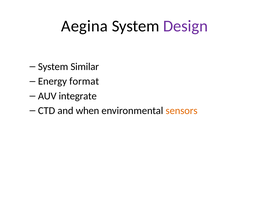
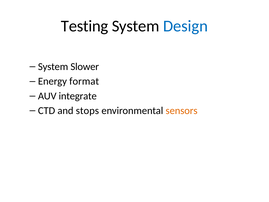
Aegina: Aegina -> Testing (85, 26)
Design colour: purple -> blue (185, 26)
Similar: Similar -> Slower (85, 67)
when: when -> stops (87, 110)
